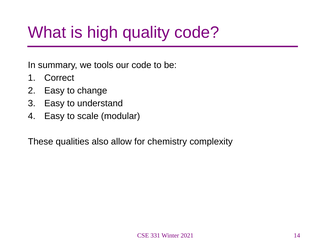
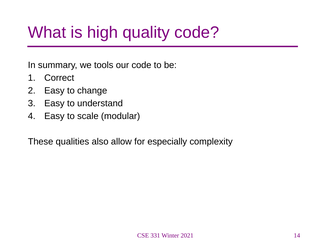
chemistry: chemistry -> especially (167, 142)
